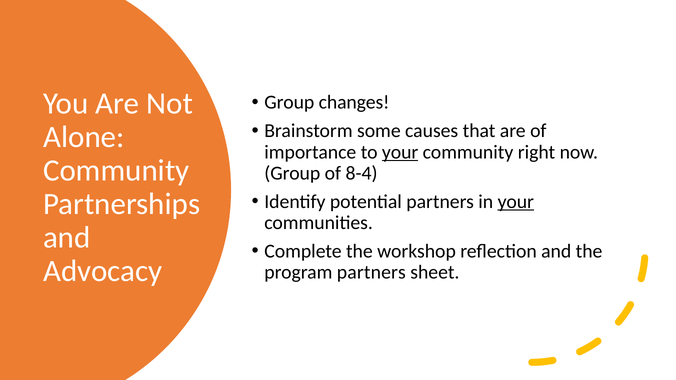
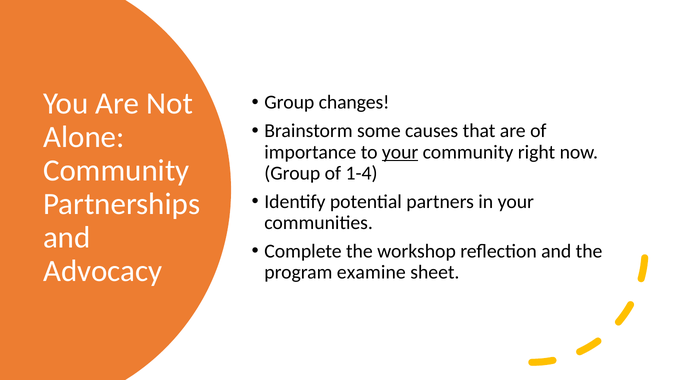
8-4: 8-4 -> 1-4 (362, 173)
your underline: present -> none (516, 202)
program partners: partners -> examine (371, 272)
